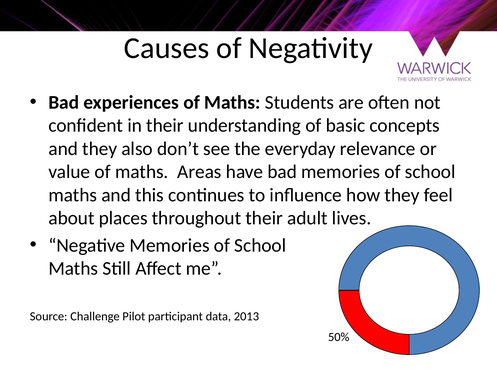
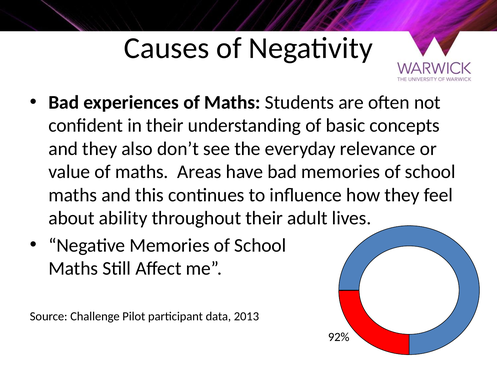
places: places -> ability (123, 218)
50%: 50% -> 92% (339, 337)
